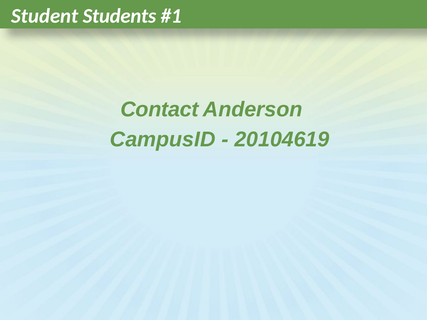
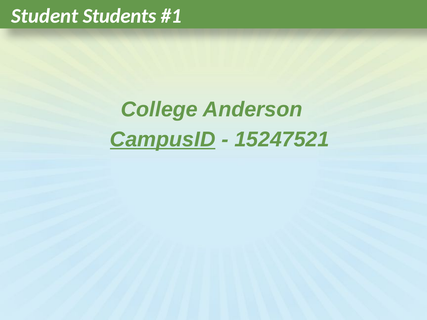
Contact: Contact -> College (159, 110)
CampusID underline: none -> present (163, 140)
20104619: 20104619 -> 15247521 (282, 140)
